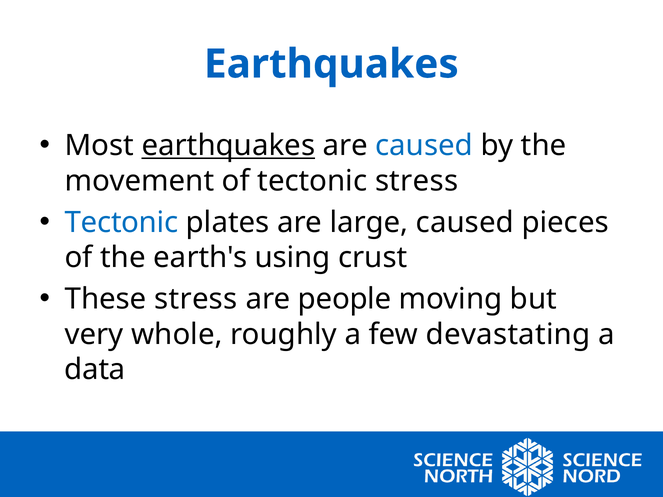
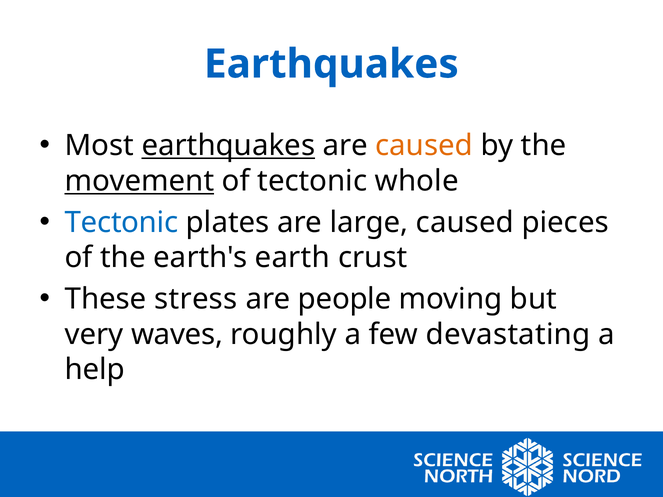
caused colour: blue -> orange (424, 146)
movement underline: none -> present (139, 181)
tectonic stress: stress -> whole (417, 181)
using: using -> earth (292, 258)
whole: whole -> waves (177, 335)
data: data -> help (95, 370)
